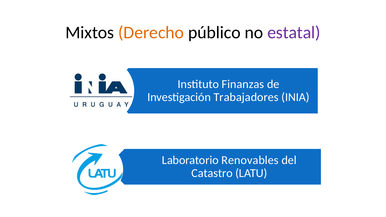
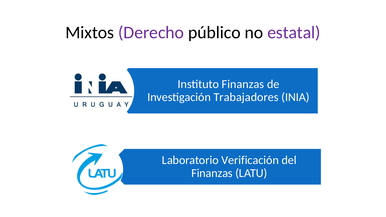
Derecho colour: orange -> purple (151, 32)
Renovables: Renovables -> Verificación (250, 160)
Catastro: Catastro -> Finanzas (212, 173)
